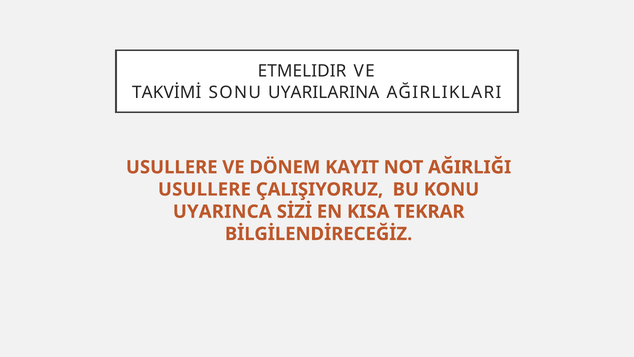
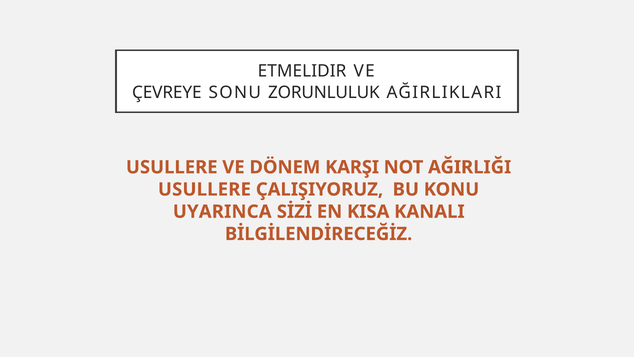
TAKVİMİ: TAKVİMİ -> ÇEVREYE (167, 92)
UYARILARINA: UYARILARINA -> ZORUNLULUK (324, 92)
KAYIT: KAYIT -> KARŞI (352, 167)
TEKRAR: TEKRAR -> KANALI (429, 211)
